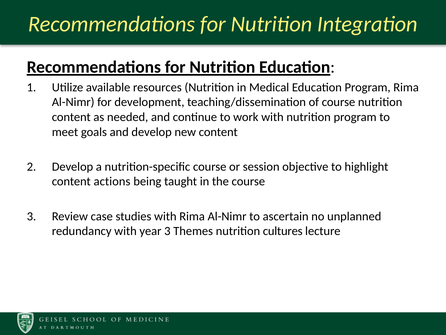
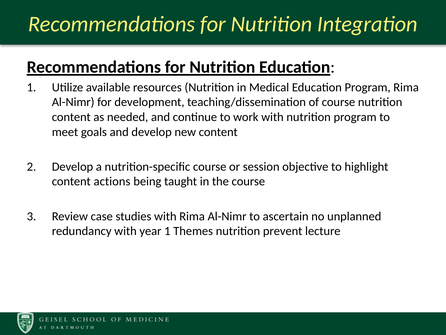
year 3: 3 -> 1 (167, 231)
cultures: cultures -> prevent (283, 231)
